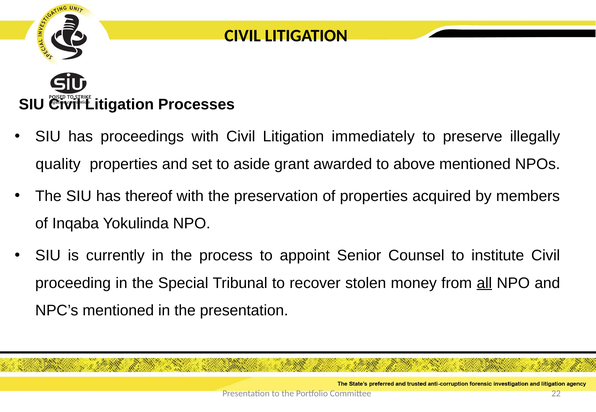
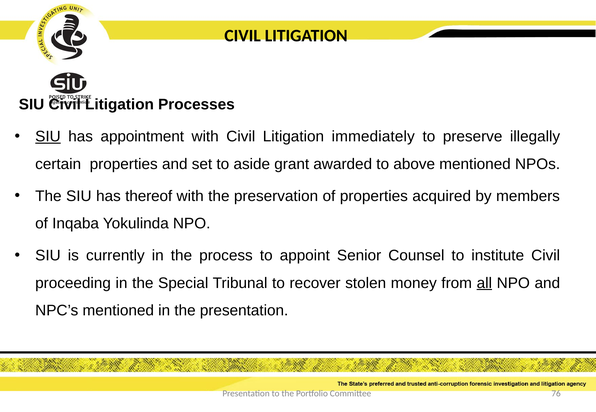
SIU underline: none -> present (48, 137)
proceedings: proceedings -> appointment (142, 137)
quality: quality -> certain (58, 164)
22: 22 -> 76 (556, 394)
